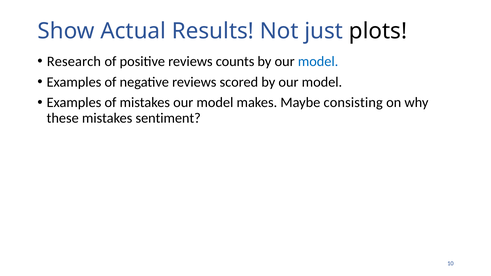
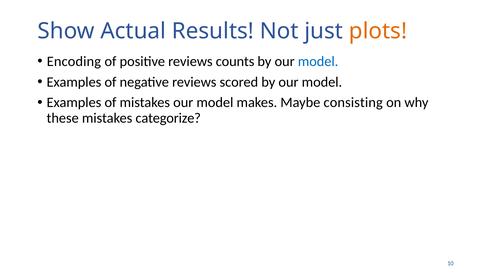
plots colour: black -> orange (378, 31)
Research: Research -> Encoding (74, 61)
sentiment: sentiment -> categorize (168, 118)
